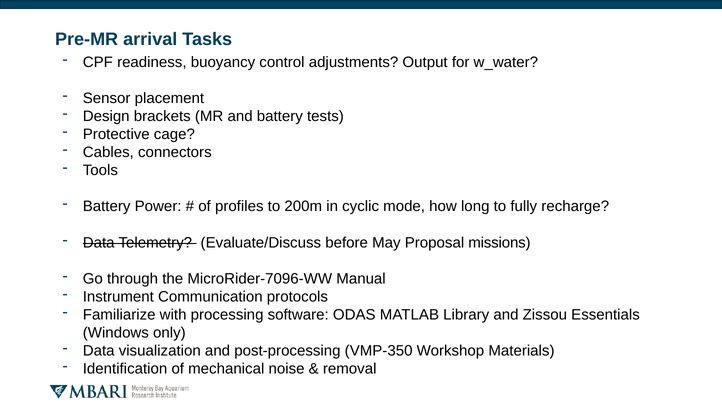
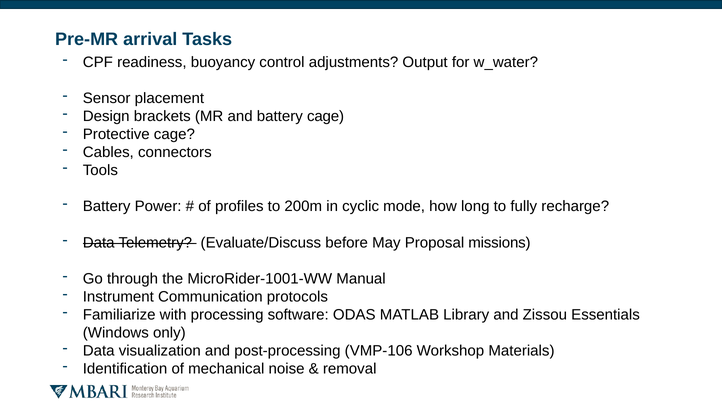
battery tests: tests -> cage (326, 116)
MicroRider-7096-WW: MicroRider-7096-WW -> MicroRider-1001-WW (260, 279)
VMP-350: VMP-350 -> VMP-106 (379, 351)
